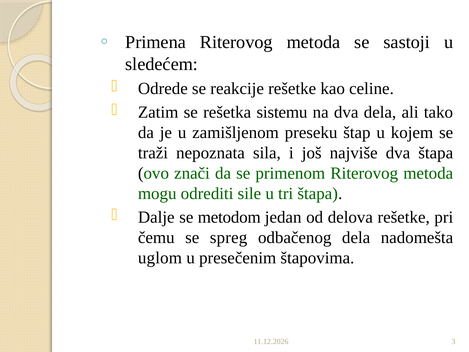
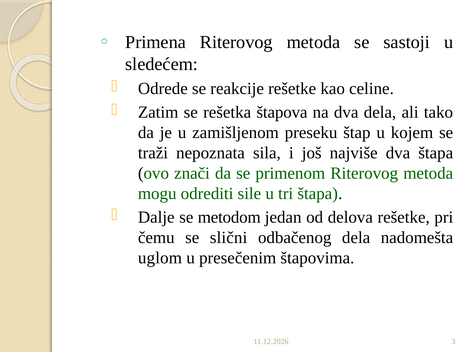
sistemu: sistemu -> štapova (282, 112)
spreg: spreg -> slični (229, 237)
